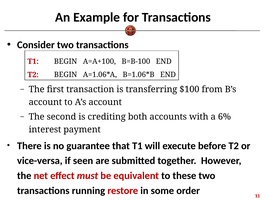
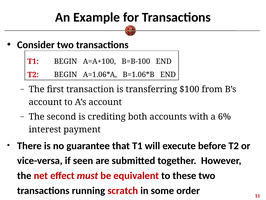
restore: restore -> scratch (123, 190)
